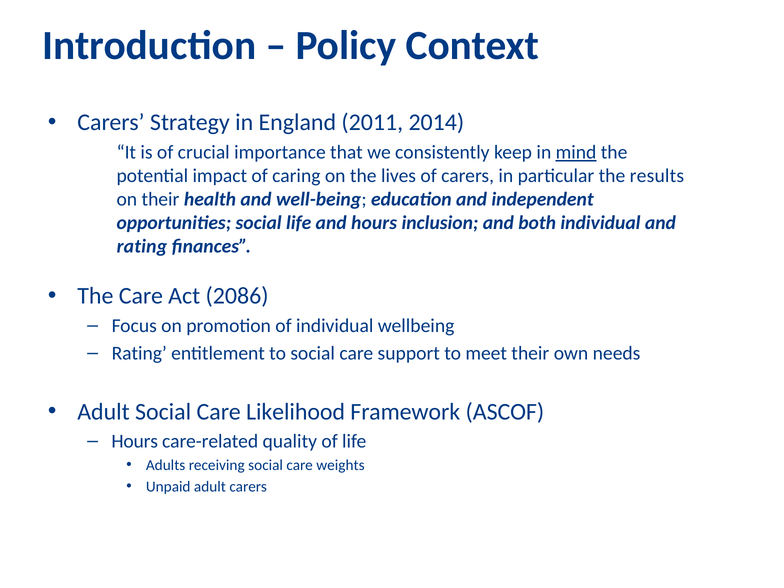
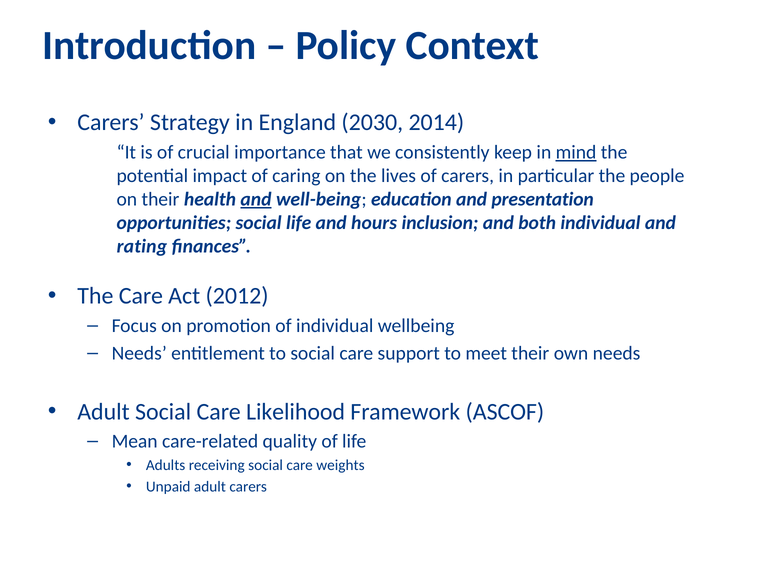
2011: 2011 -> 2030 (372, 123)
results: results -> people (657, 176)
and underline: none -> present (256, 199)
independent: independent -> presentation (543, 199)
2086: 2086 -> 2012 (237, 296)
Rating: Rating -> Needs (139, 353)
Hours: Hours -> Mean (135, 441)
